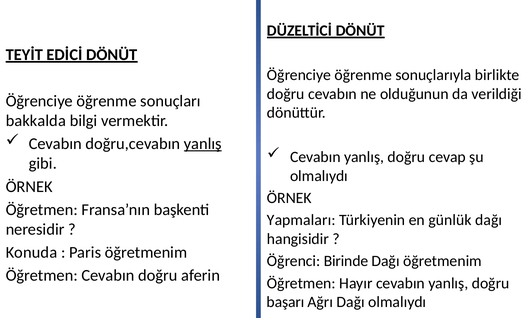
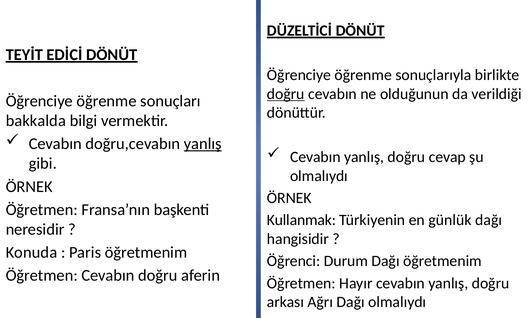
doğru underline: none -> present (286, 94)
Yapmaları: Yapmaları -> Kullanmak (301, 220)
Birinde: Birinde -> Durum (346, 261)
başarı: başarı -> arkası (285, 302)
